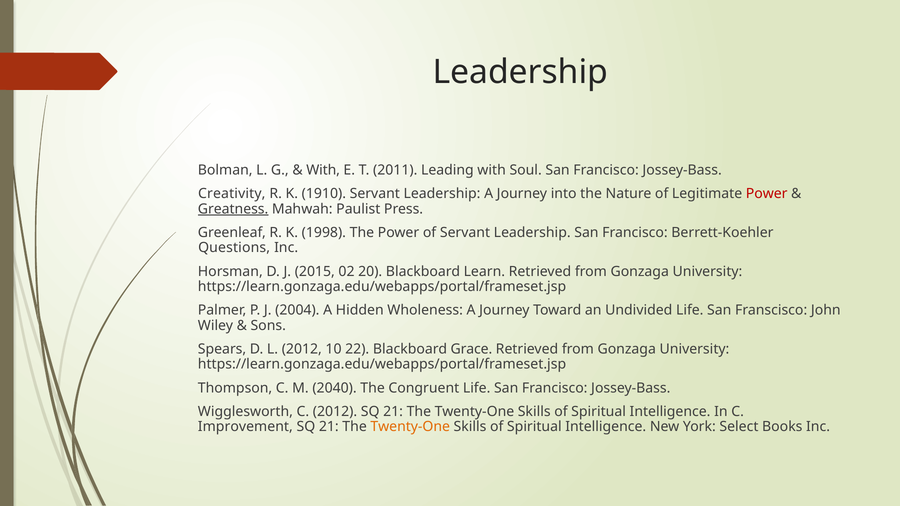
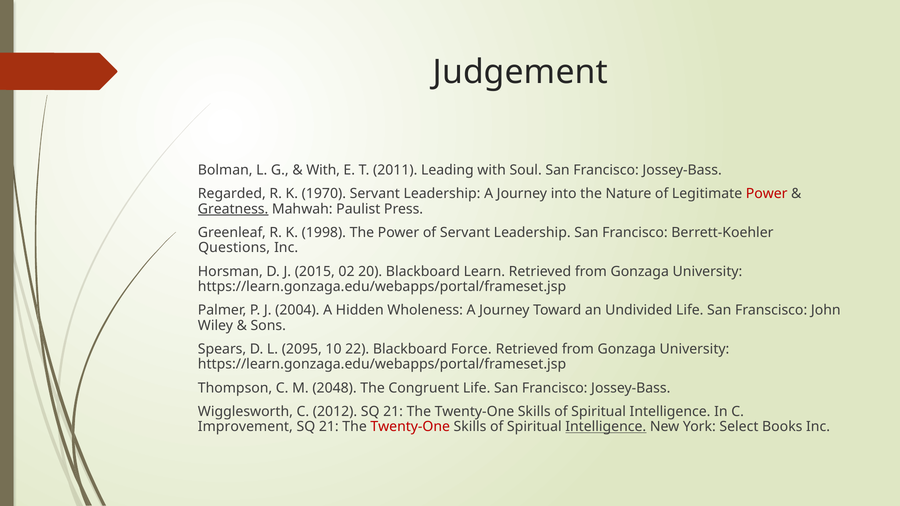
Leadership: Leadership -> Judgement (520, 72)
Creativity: Creativity -> Regarded (232, 194)
1910: 1910 -> 1970 (324, 194)
L 2012: 2012 -> 2095 (302, 349)
Grace: Grace -> Force (471, 349)
2040: 2040 -> 2048 (335, 388)
Twenty-One colour: orange -> red (410, 427)
Intelligence underline: none -> present (606, 427)
